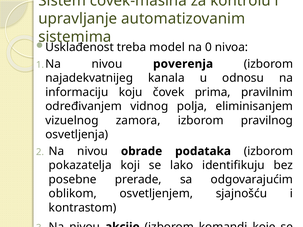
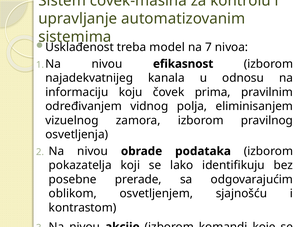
0: 0 -> 7 (209, 47)
poverenja: poverenja -> efikasnost (183, 64)
